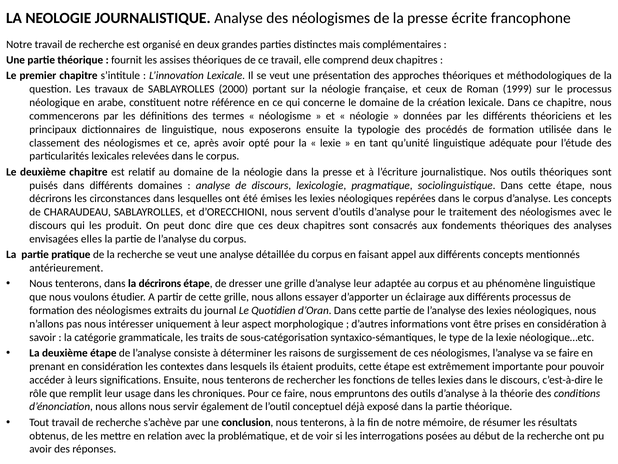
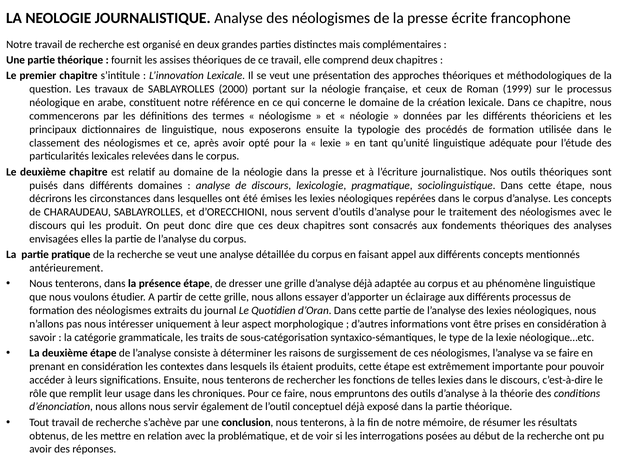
la décrirons: décrirons -> présence (160, 283)
d’analyse leur: leur -> déjà (363, 283)
